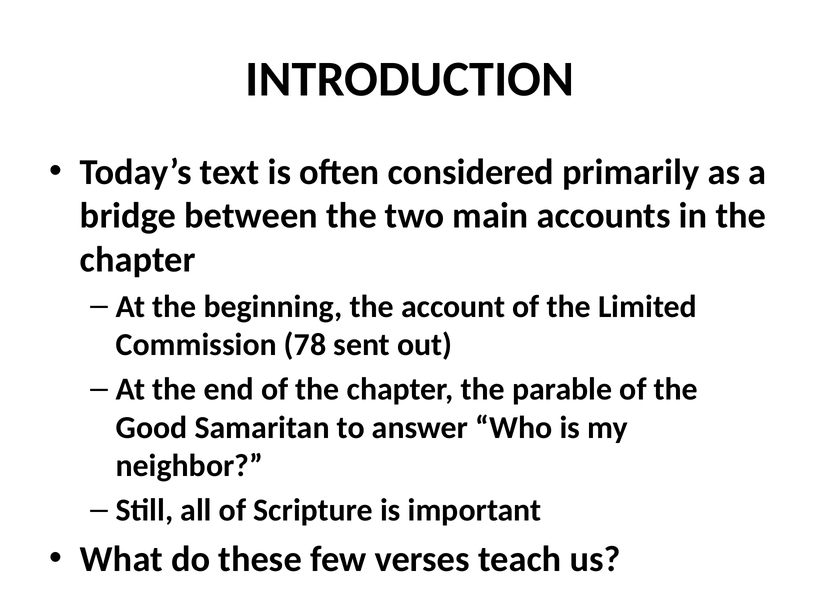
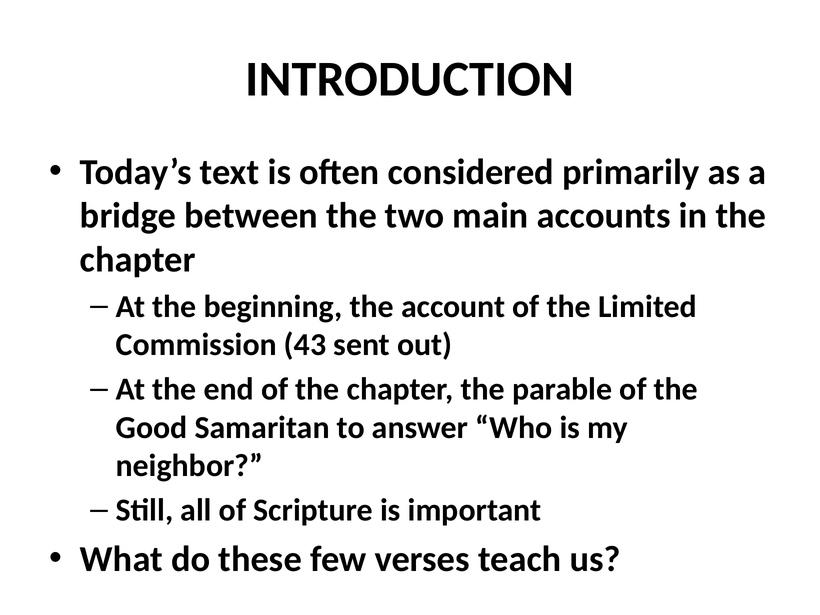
78: 78 -> 43 (305, 345)
